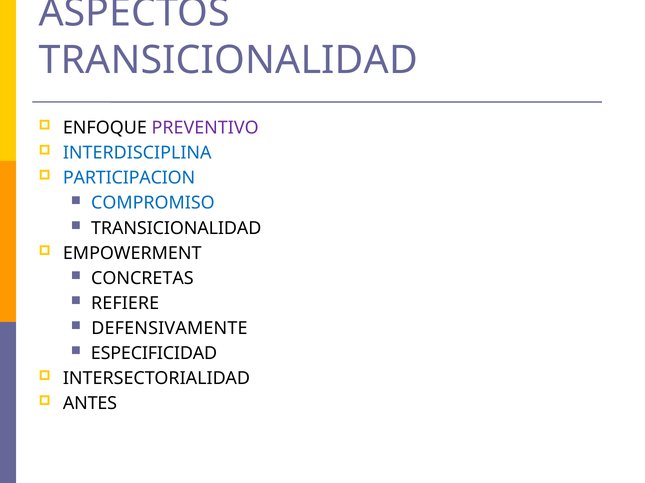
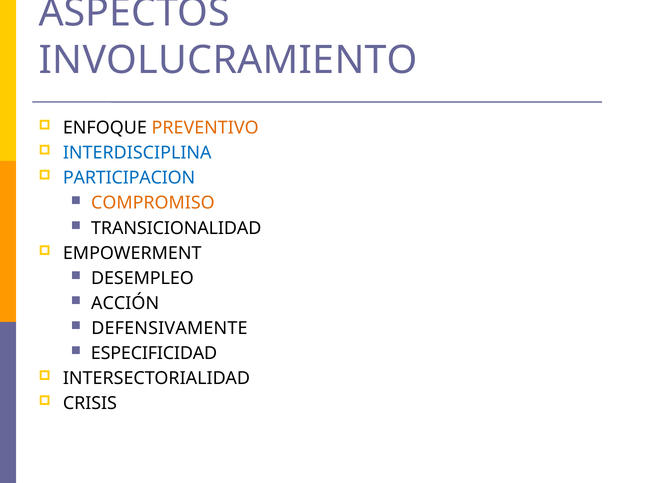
TRANSICIONALIDAD: TRANSICIONALIDAD -> INVOLUCRAMIENTO (228, 60)
PREVENTIVO colour: purple -> orange (205, 128)
COMPROMISO colour: blue -> orange (153, 203)
CONCRETAS: CONCRETAS -> DESEMPLEO (142, 279)
REFIERE: REFIERE -> ACCIÓN (125, 304)
ANTES: ANTES -> CRISIS (90, 404)
